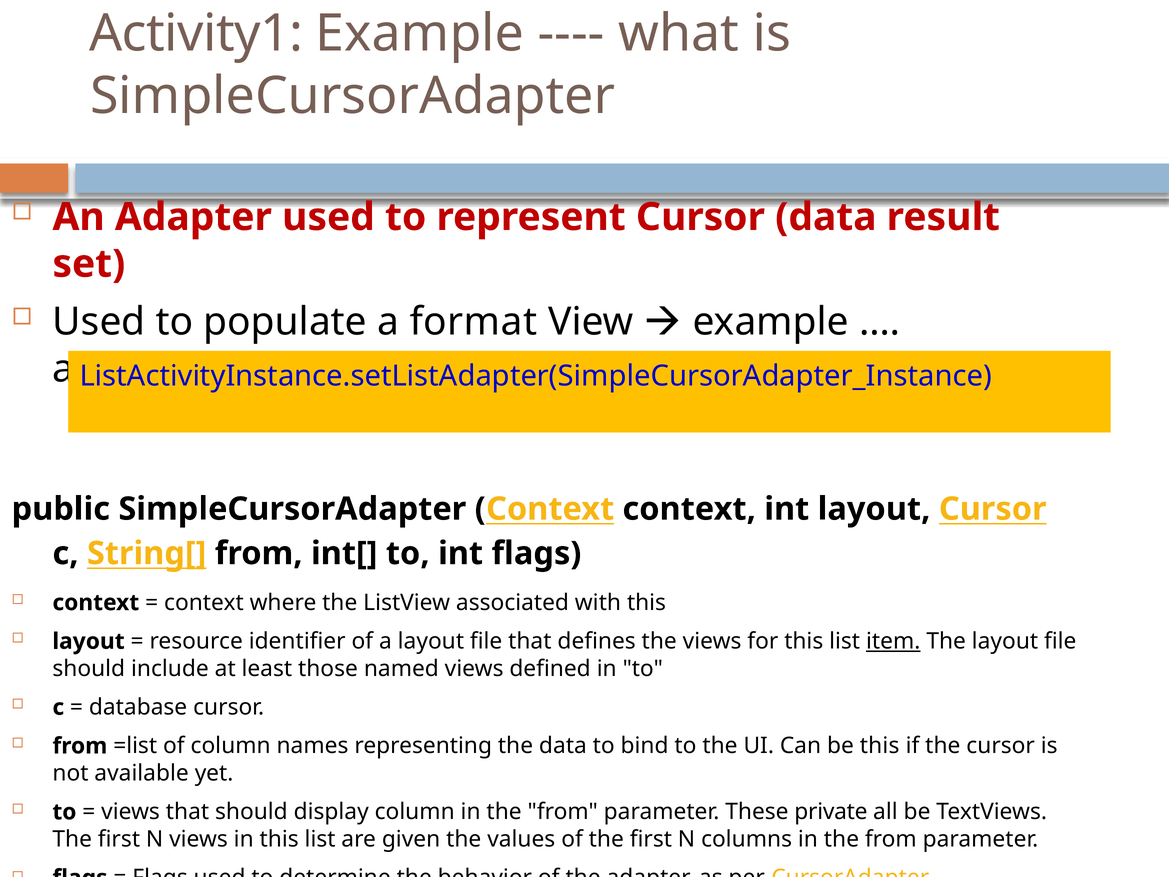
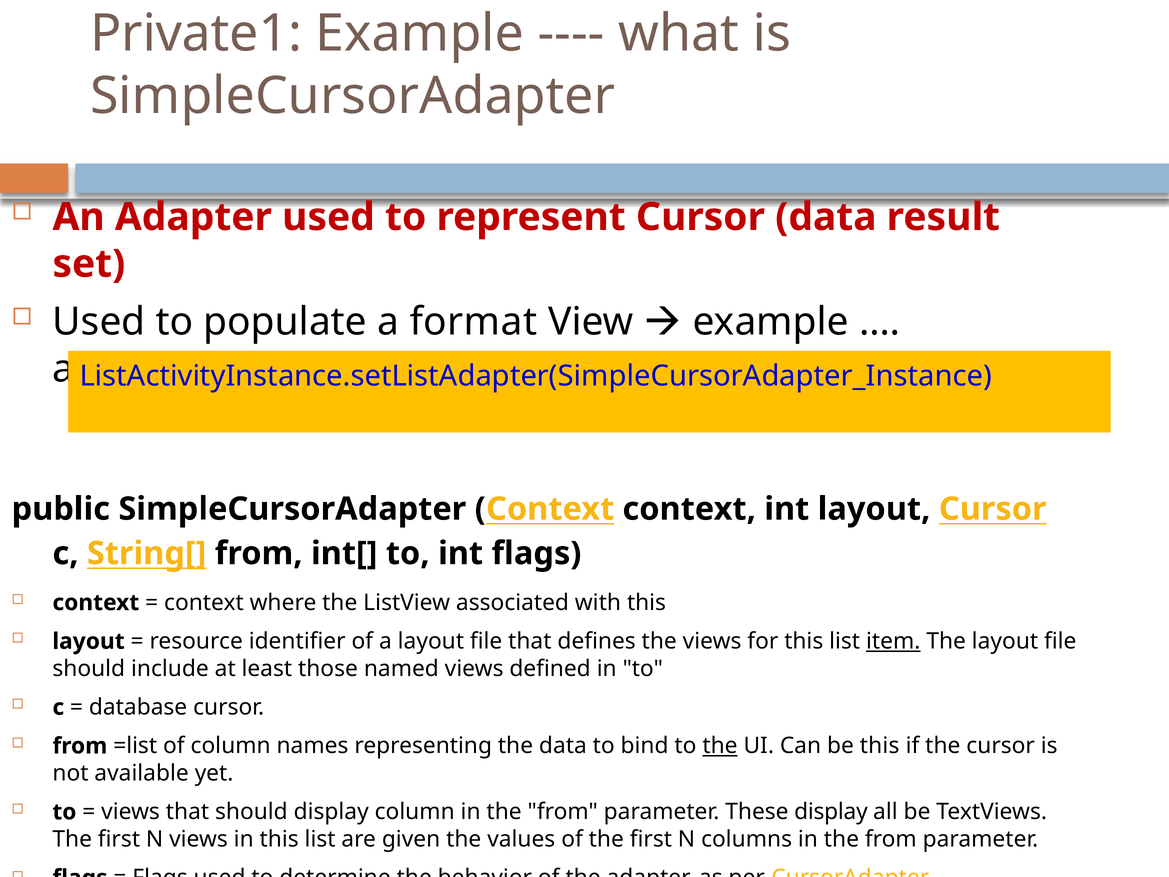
Activity1: Activity1 -> Private1 (196, 34)
the underline: none -> present (720, 746)
These private: private -> display (831, 812)
